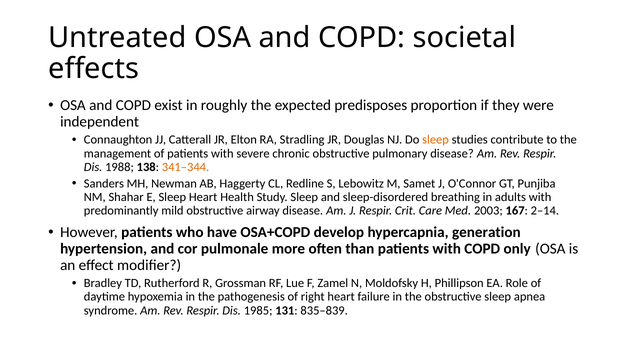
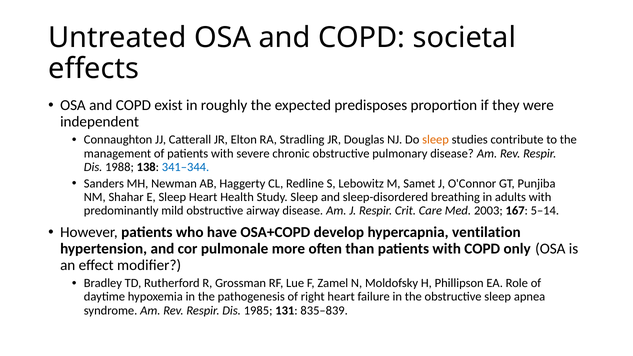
341–344 colour: orange -> blue (186, 167)
2–14: 2–14 -> 5–14 (545, 211)
generation: generation -> ventilation (486, 232)
